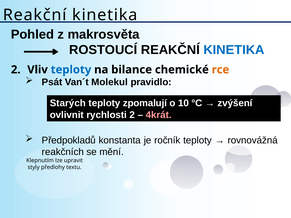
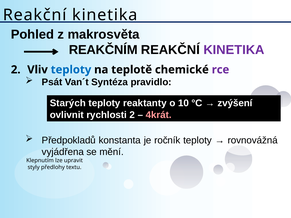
ROSTOUCÍ: ROSTOUCÍ -> REAKČNÍM (103, 50)
KINETIKA colour: blue -> purple (234, 50)
bilance: bilance -> teplotě (132, 70)
rce colour: orange -> purple (220, 70)
Molekul: Molekul -> Syntéza (110, 82)
zpomalují: zpomalují -> reaktanty (145, 103)
reakčních: reakčních -> vyjádřena (63, 152)
